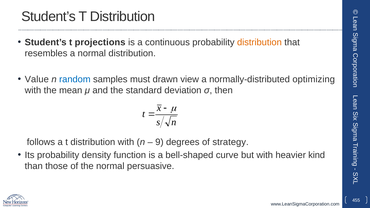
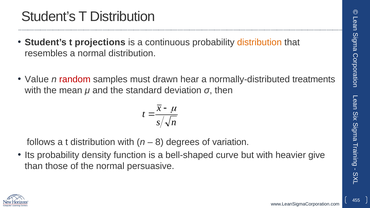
random colour: blue -> red (75, 79)
view: view -> hear (190, 79)
optimizing: optimizing -> treatments (314, 79)
9: 9 -> 8 (159, 142)
strategy: strategy -> variation (231, 142)
kind: kind -> give (317, 155)
